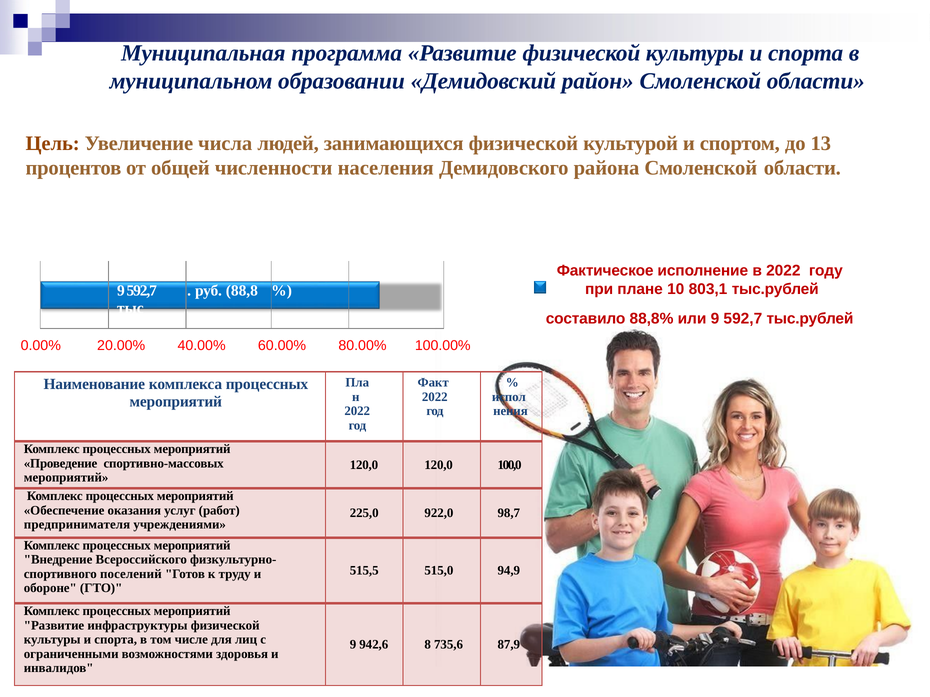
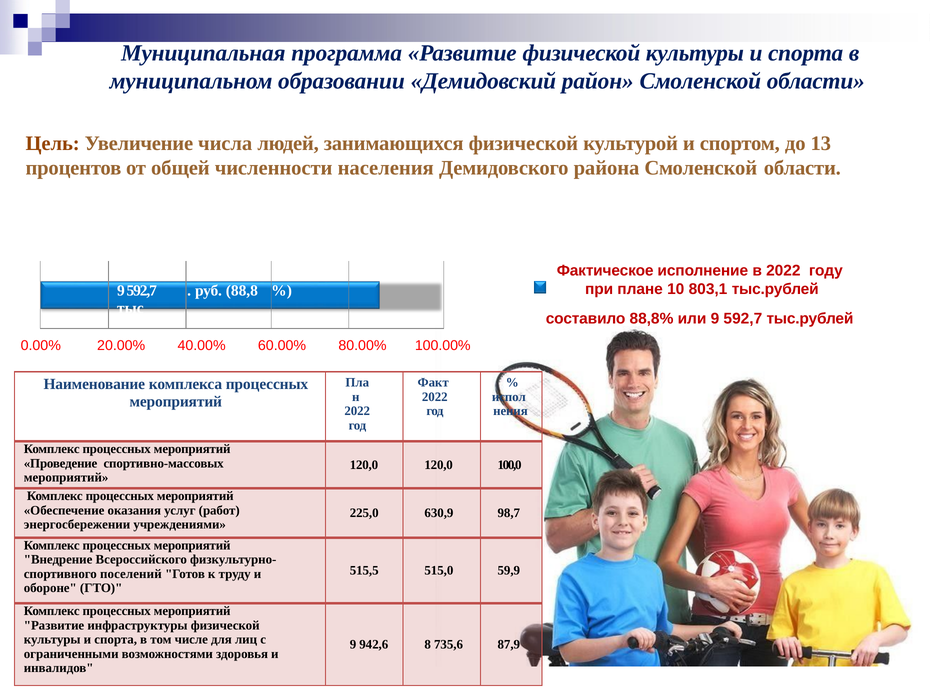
922,0: 922,0 -> 630,9 (439, 514)
предпринимателя: предпринимателя -> энергосбережении (77, 525)
94,9: 94,9 -> 59,9 (509, 571)
